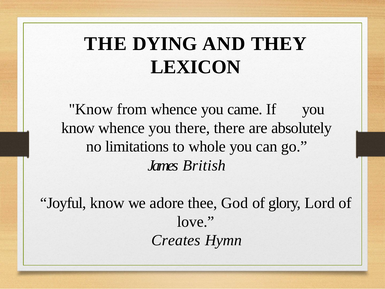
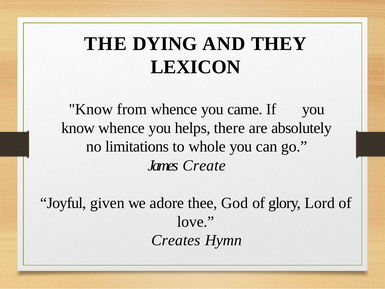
you there: there -> helps (193, 128)
British: British -> Create (204, 165)
Joyful know: know -> given (107, 203)
